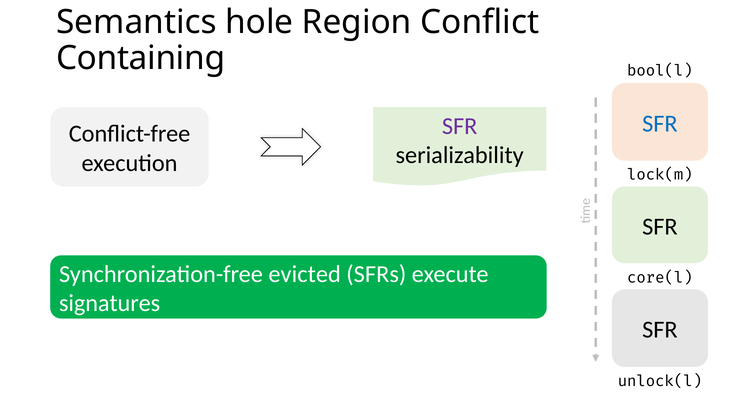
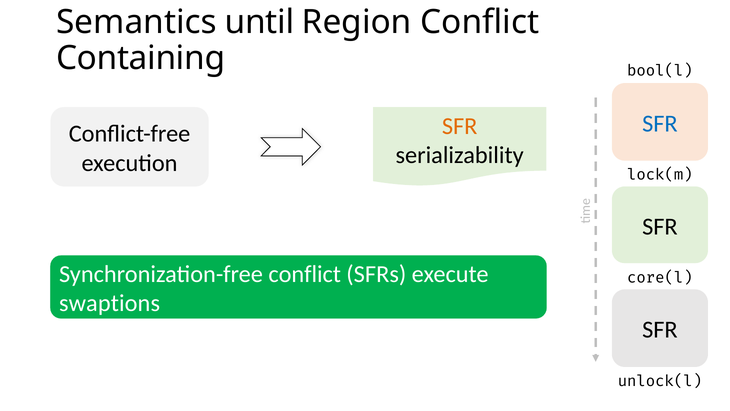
hole: hole -> until (259, 22)
SFR colour: purple -> orange (460, 126)
Synchronization-free evicted: evicted -> conflict (305, 274)
signatures: signatures -> swaptions (110, 303)
